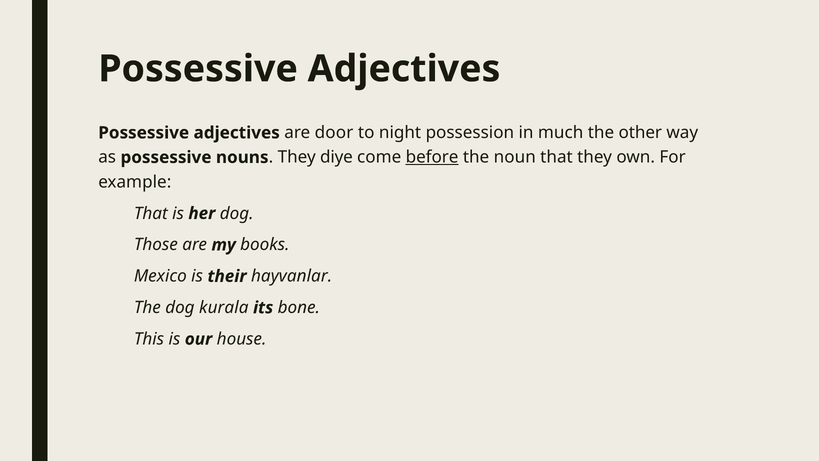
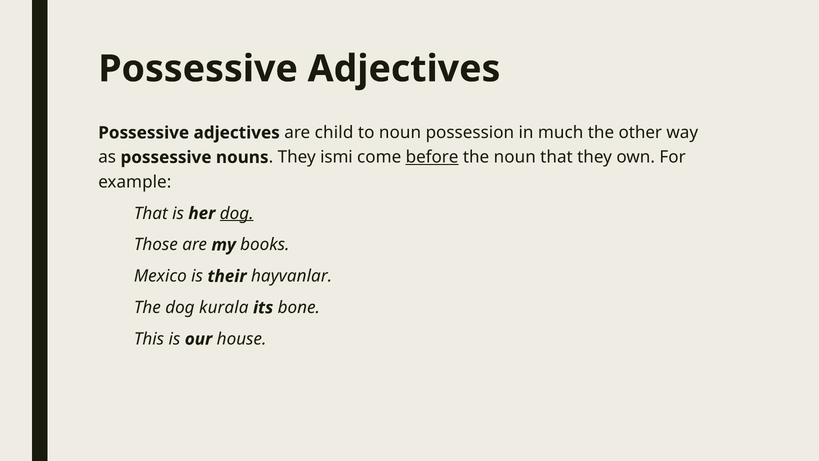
door: door -> child (334, 133)
to night: night -> noun (400, 133)
diye: diye -> ismi (336, 157)
dog underline: none -> present (237, 213)
